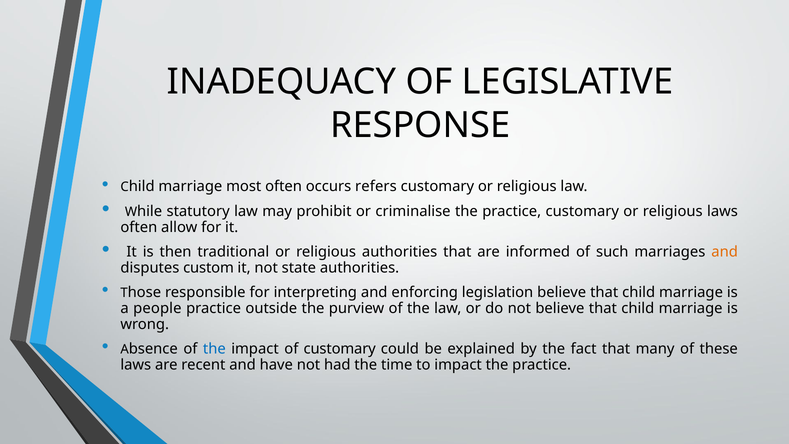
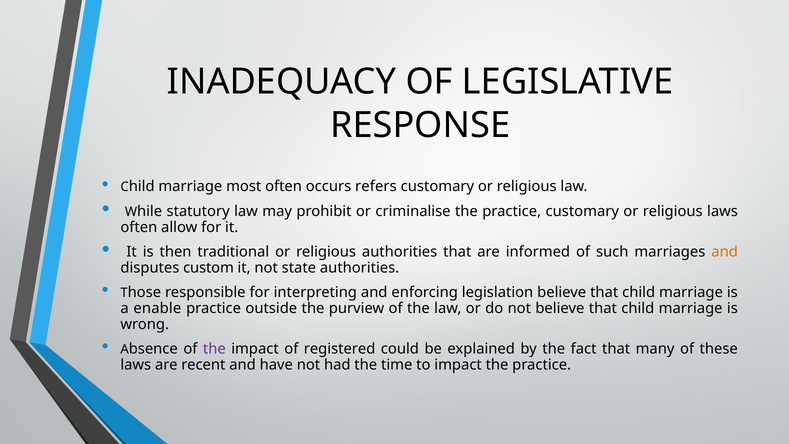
people: people -> enable (157, 308)
the colour: blue -> purple (214, 349)
of customary: customary -> registered (340, 349)
